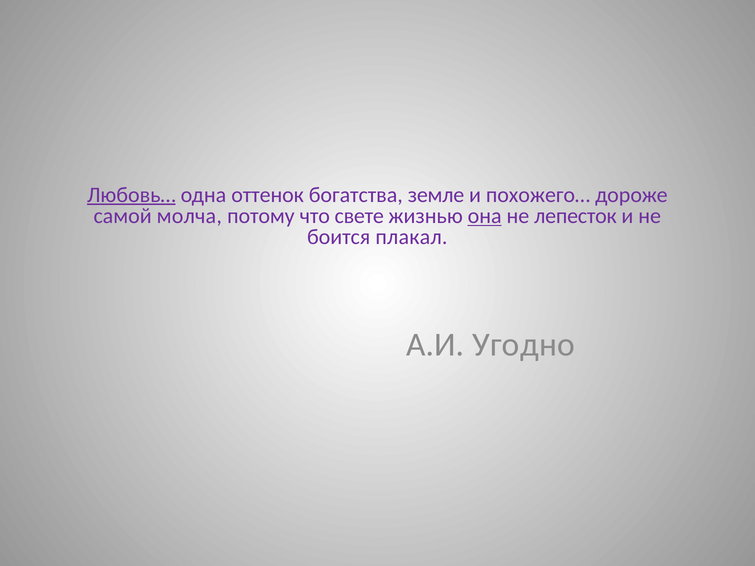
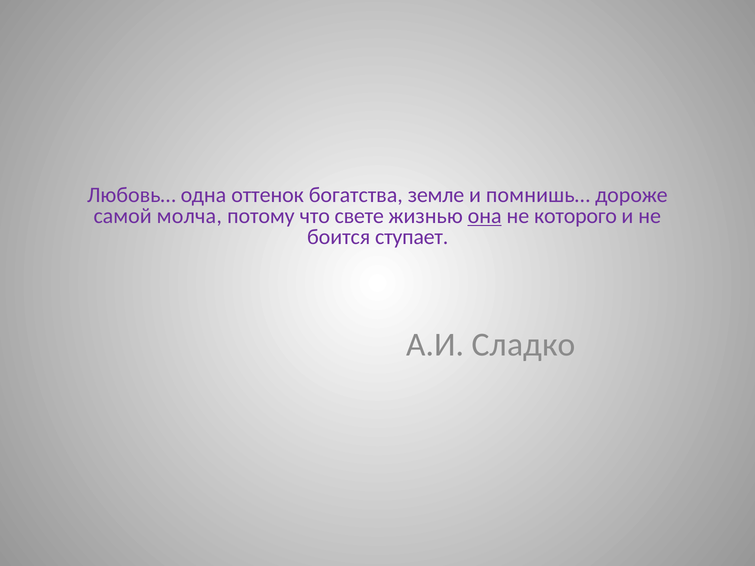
Любовь… underline: present -> none (131, 195)
похожего…: похожего… -> помнишь… (538, 195)
лепесток: лепесток -> которого (575, 216)
плакал: плакал -> ступает (412, 237)
Угодно: Угодно -> Сладко (524, 345)
